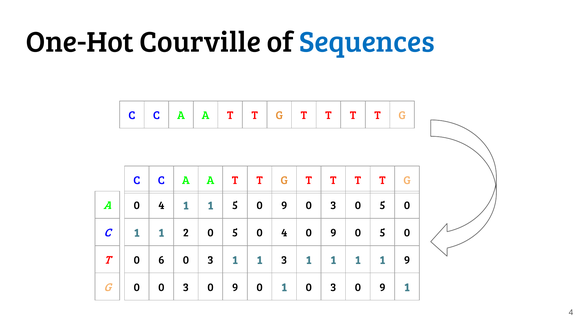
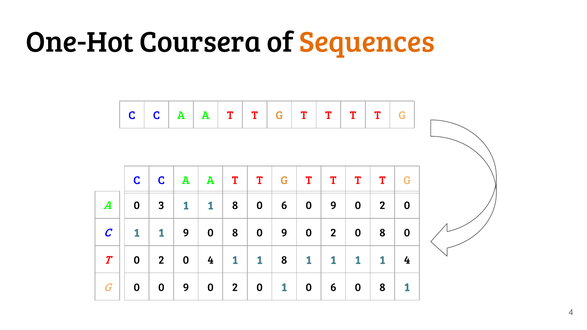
Courville: Courville -> Coursera (200, 42)
Sequences colour: blue -> orange (367, 42)
4: 4 -> 3 (161, 206)
5: 5 -> 8 (235, 206)
9: 9 -> 6 (284, 206)
3: 3 -> 9 (333, 206)
5: 5 -> 2 (382, 206)
1 2: 2 -> 9 (186, 233)
5: 5 -> 8 (235, 233)
4: 4 -> 9 (284, 233)
9: 9 -> 2 (333, 233)
5: 5 -> 8 (382, 233)
6: 6 -> 2 (161, 260)
3: 3 -> 4 (210, 260)
3: 3 -> 8 (284, 260)
1 9: 9 -> 4 (407, 260)
0 0 3: 3 -> 9 (186, 287)
9: 9 -> 2 (235, 287)
1 0 3: 3 -> 6 (333, 287)
9: 9 -> 8 (382, 287)
